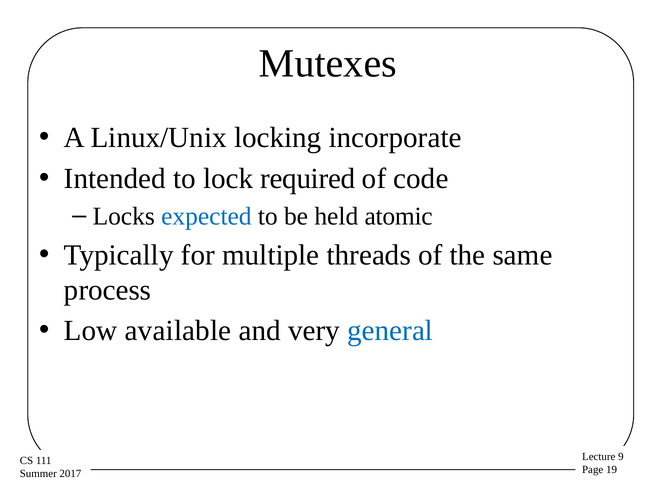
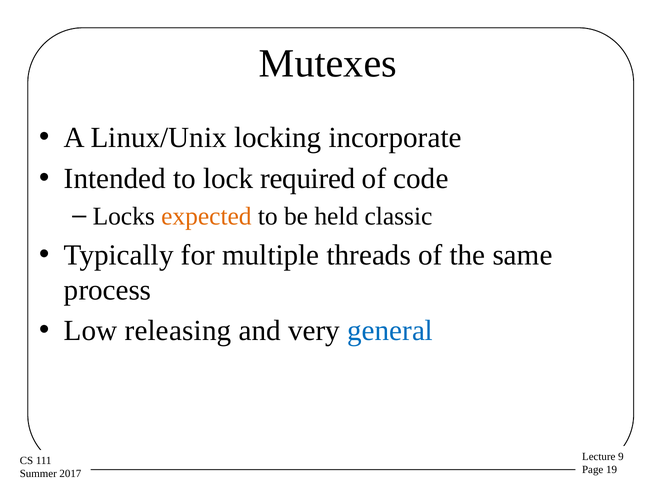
expected colour: blue -> orange (206, 216)
atomic: atomic -> classic (398, 216)
available: available -> releasing (178, 331)
